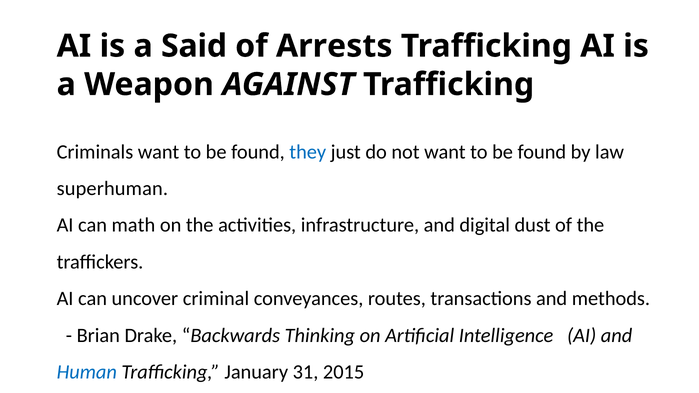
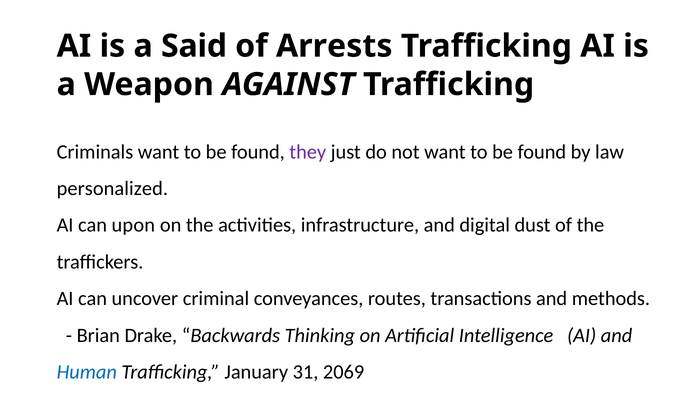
they colour: blue -> purple (308, 152)
superhuman: superhuman -> personalized (112, 189)
math: math -> upon (133, 225)
2015: 2015 -> 2069 (344, 372)
